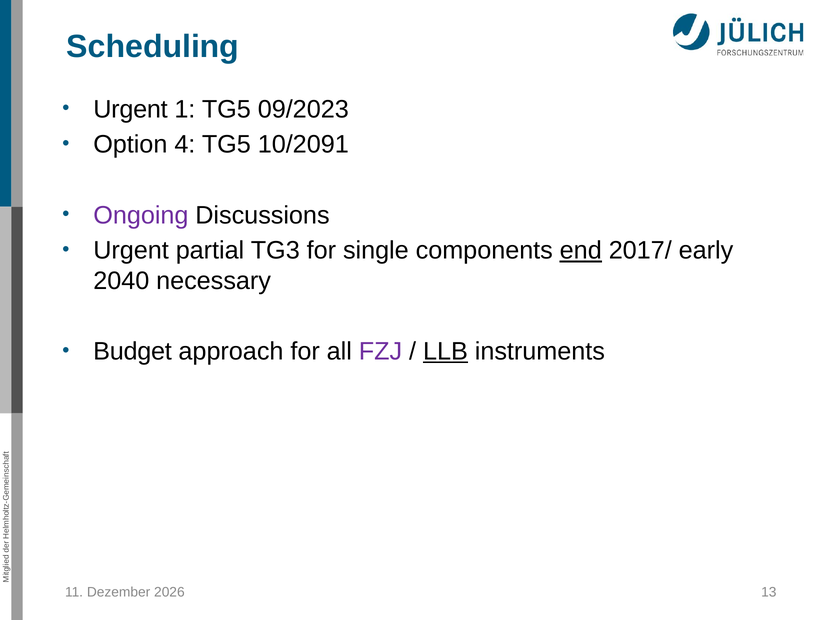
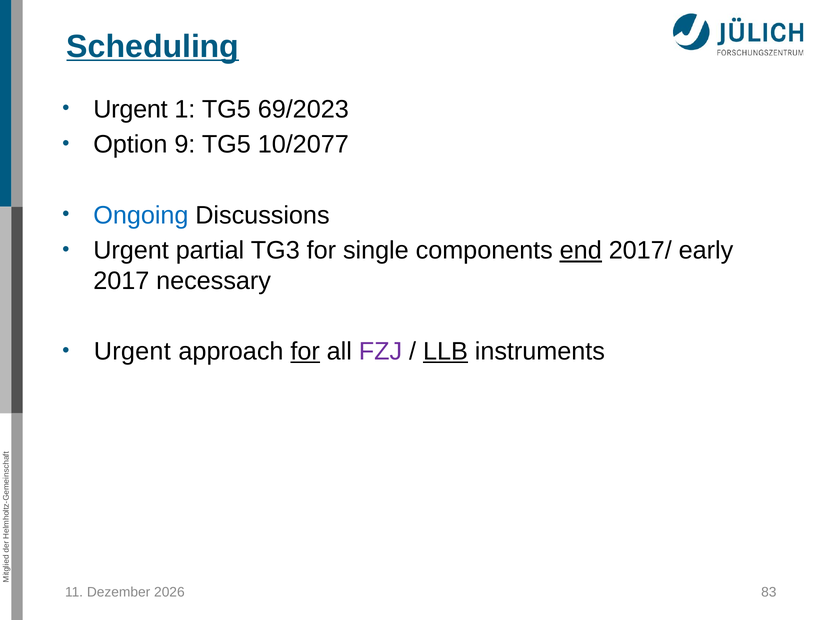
Scheduling underline: none -> present (153, 46)
09/2023: 09/2023 -> 69/2023 (303, 109)
4: 4 -> 9 (185, 144)
10/2091: 10/2091 -> 10/2077 (303, 144)
Ongoing colour: purple -> blue (141, 215)
2040: 2040 -> 2017 (121, 281)
Budget: Budget -> Urgent (132, 351)
for underline: none -> present (305, 351)
13: 13 -> 83 (769, 592)
